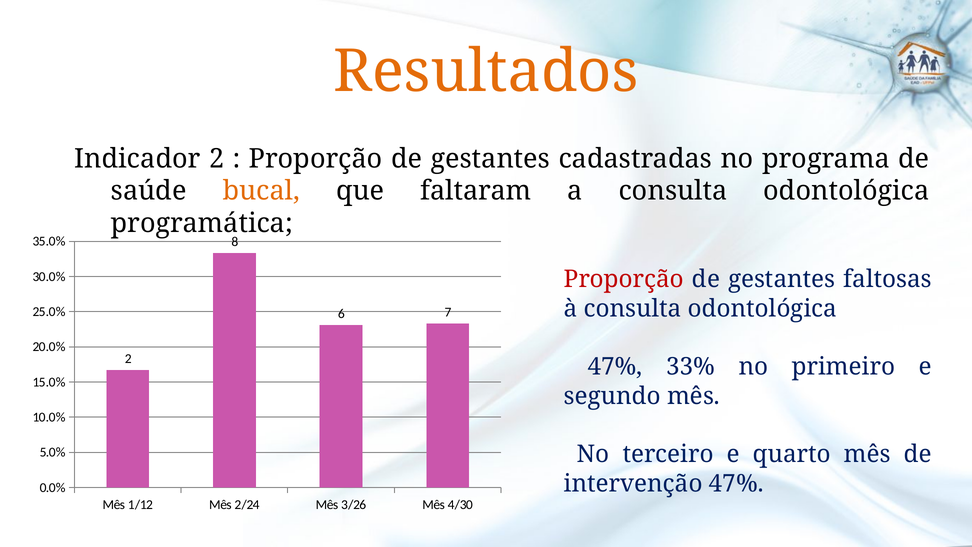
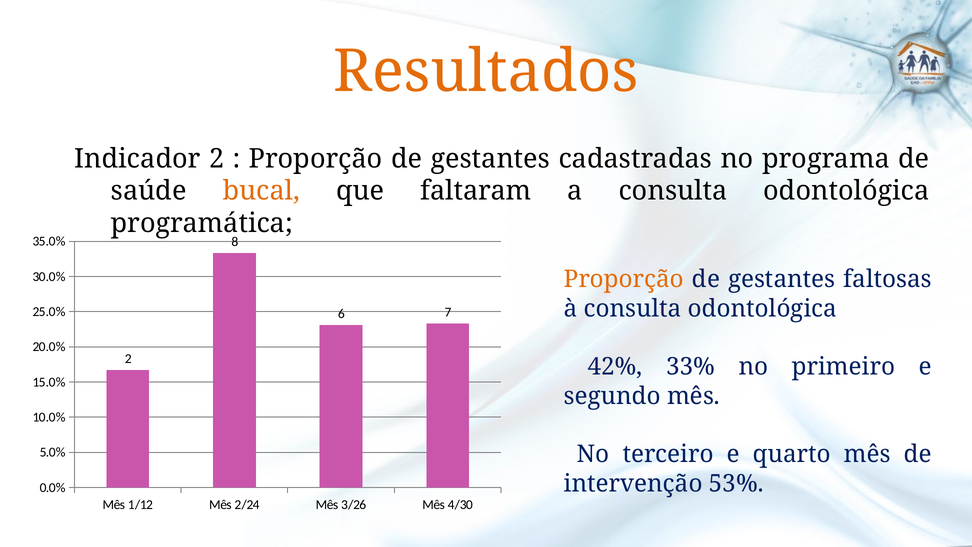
Proporção colour: red -> orange (624, 279)
47%: 47% -> 42% (615, 367)
intervenção 47%: 47% -> 53% (736, 483)
